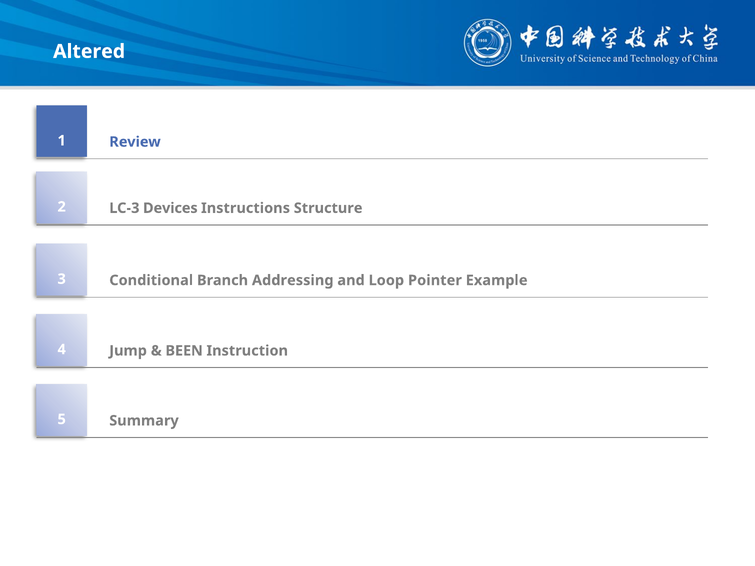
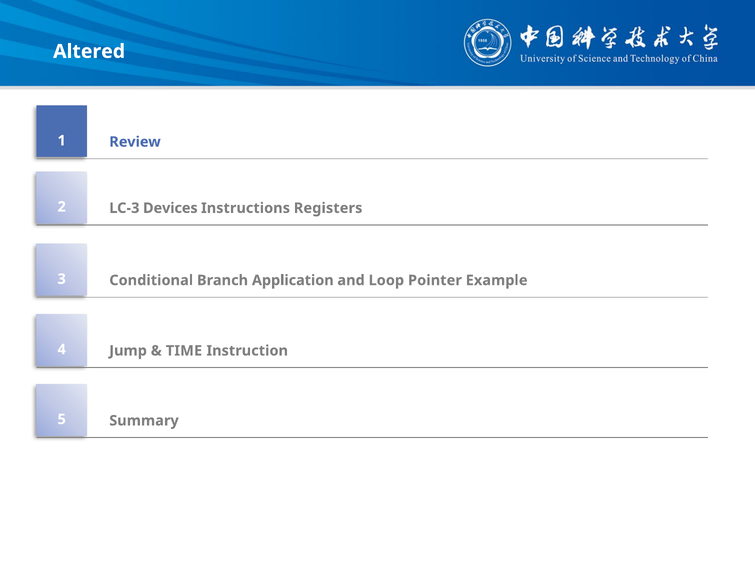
Structure: Structure -> Registers (328, 208)
Addressing: Addressing -> Application (293, 280)
BEEN: BEEN -> TIME (184, 351)
